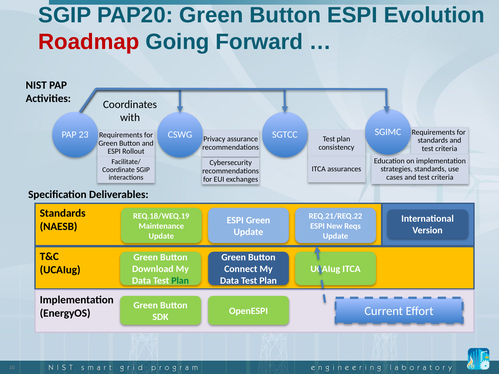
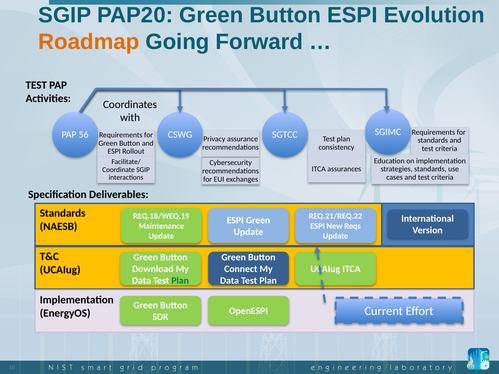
Roadmap colour: red -> orange (89, 42)
NIST: NIST -> TEST (36, 85)
23: 23 -> 56 (84, 135)
